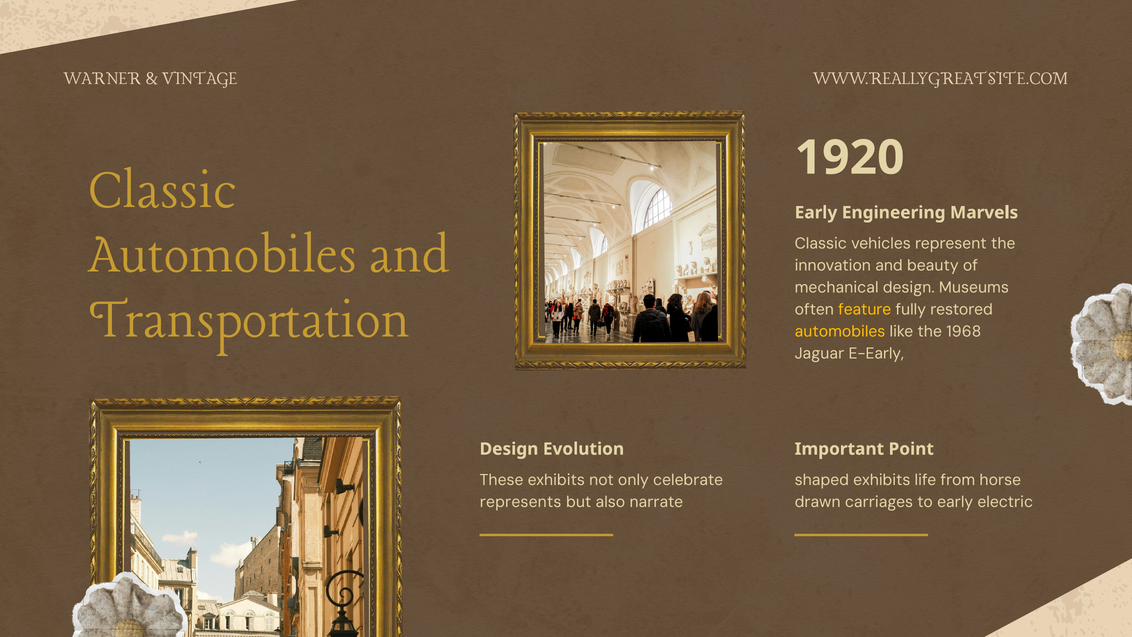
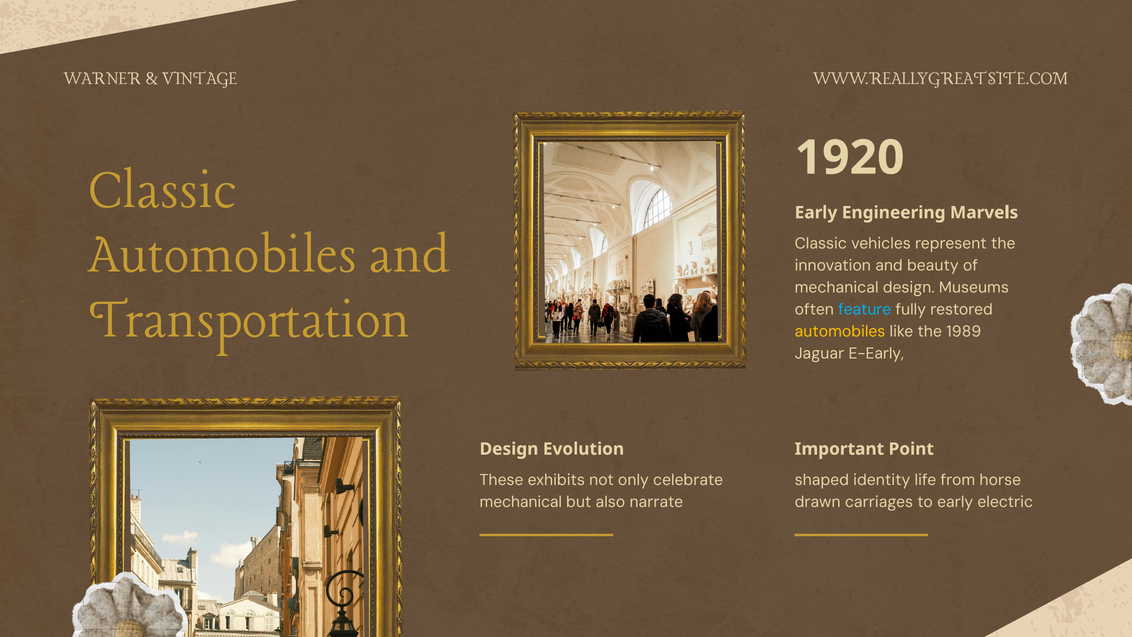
feature colour: yellow -> light blue (865, 310)
1968: 1968 -> 1989 (964, 332)
shaped exhibits: exhibits -> identity (882, 480)
represents: represents -> mechanical (521, 502)
